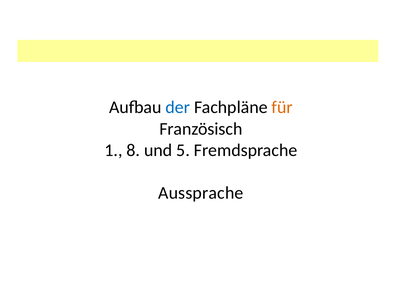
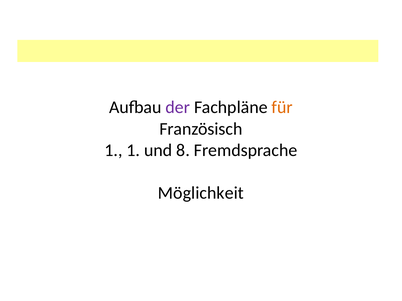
der colour: blue -> purple (178, 108)
1 8: 8 -> 1 (133, 151)
5: 5 -> 8 (183, 151)
Aussprache: Aussprache -> Möglichkeit (201, 193)
